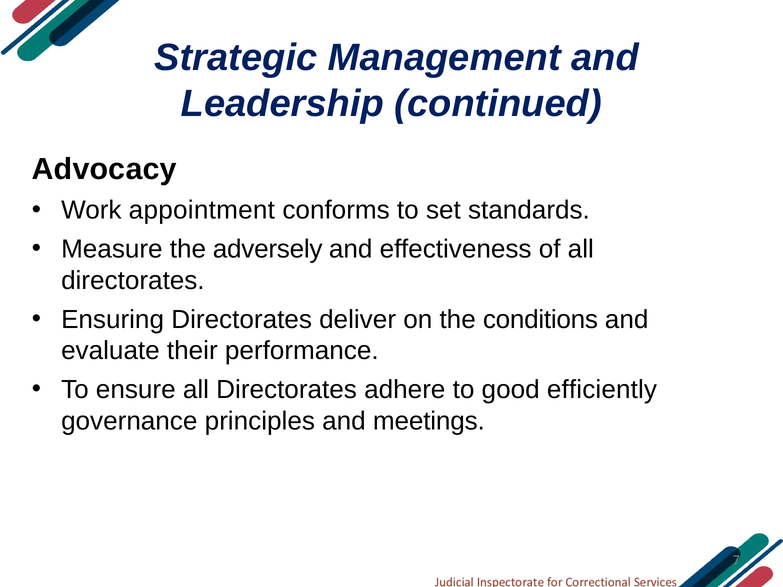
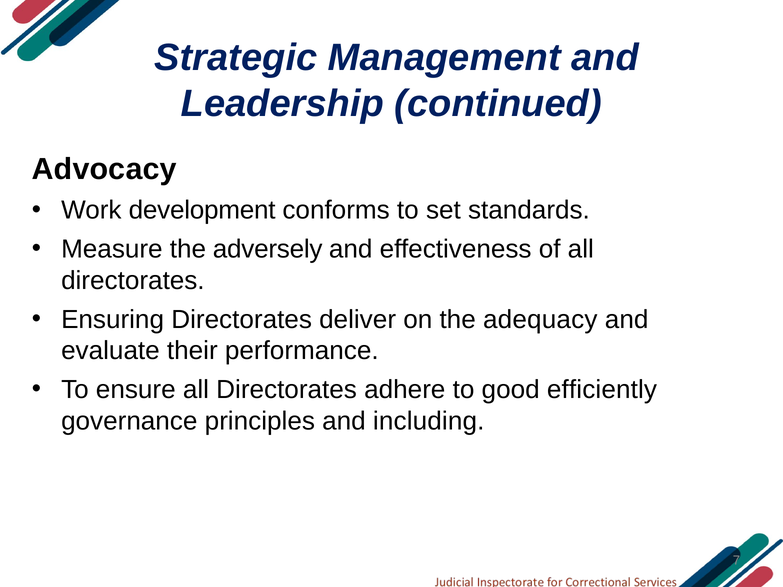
appointment: appointment -> development (202, 210)
conditions: conditions -> adequacy (540, 320)
meetings: meetings -> including (429, 421)
